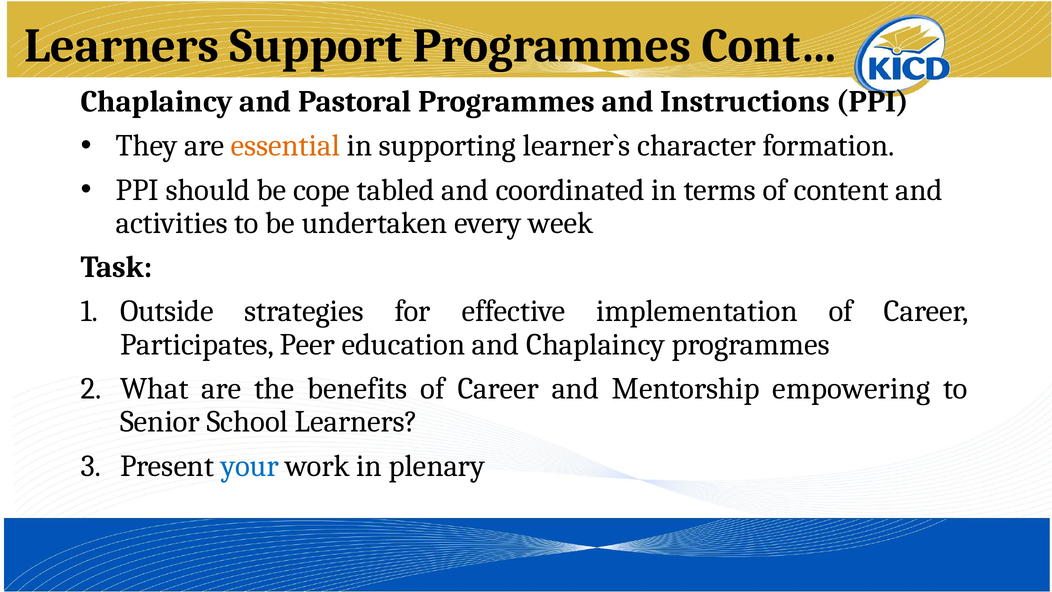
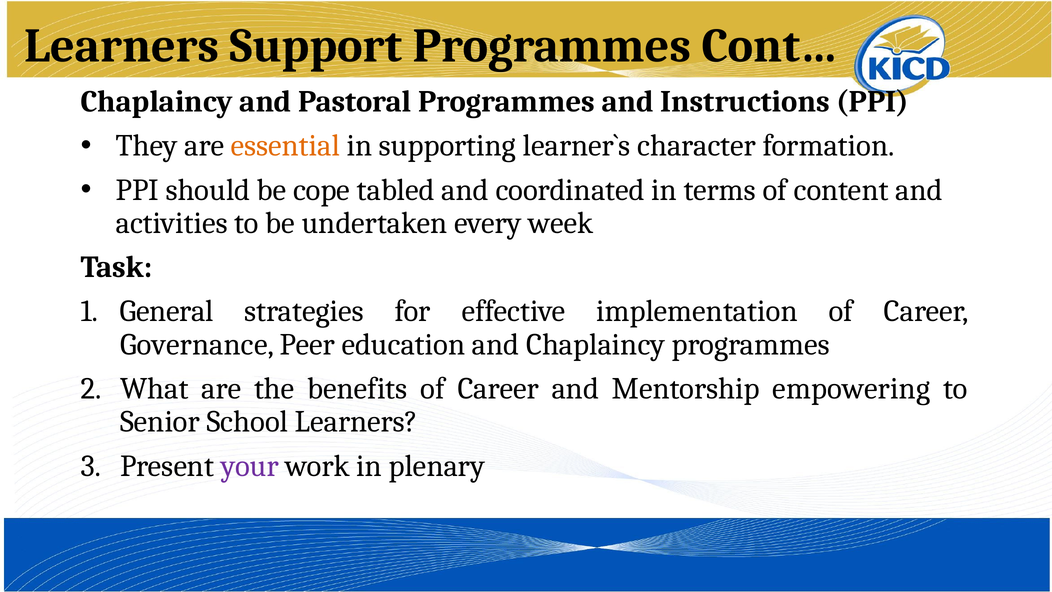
Outside: Outside -> General (167, 311)
Participates: Participates -> Governance (197, 344)
your colour: blue -> purple (250, 466)
